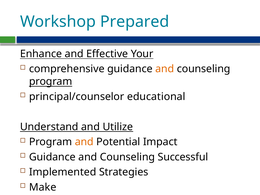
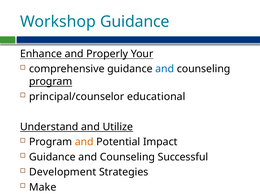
Workshop Prepared: Prepared -> Guidance (135, 22)
Effective: Effective -> Properly (107, 54)
and colour: orange -> blue (165, 69)
Implemented: Implemented -> Development (63, 172)
